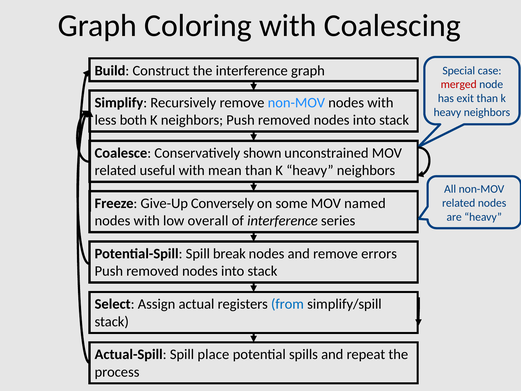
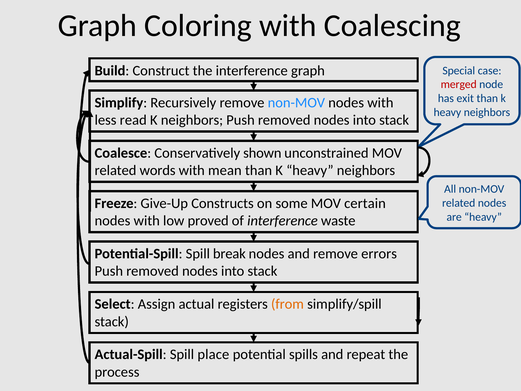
both: both -> read (133, 120)
useful: useful -> words (158, 170)
Conversely: Conversely -> Constructs (222, 203)
named: named -> certain (365, 203)
overall: overall -> proved (208, 221)
series: series -> waste (338, 221)
from colour: blue -> orange (287, 304)
